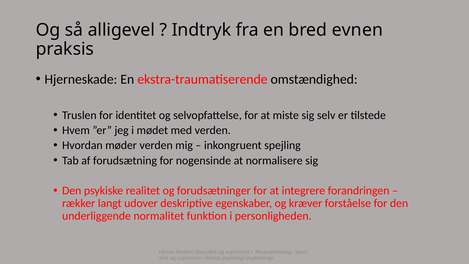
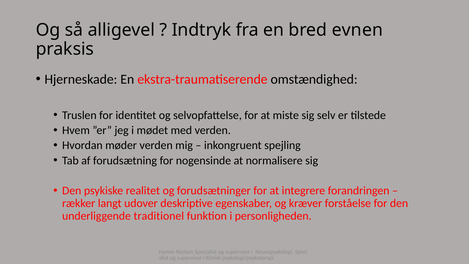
normalitet: normalitet -> traditionel (159, 216)
